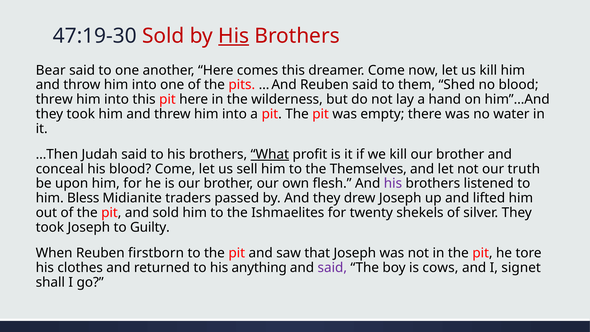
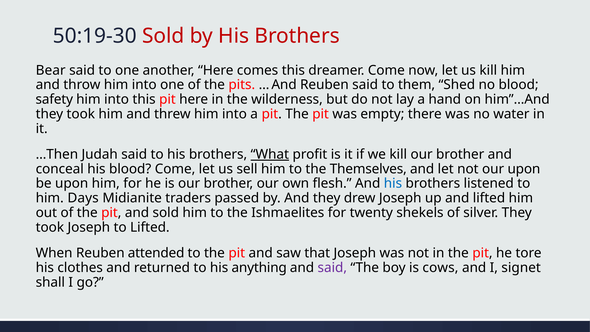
47:19-30: 47:19-30 -> 50:19-30 (95, 36)
His underline: present -> none (234, 36)
threw: threw -> safety (54, 99)
our truth: truth -> upon (524, 169)
his colour: purple -> blue (393, 183)
Bless: Bless -> Days (83, 198)
to Guilty: Guilty -> Lifted (150, 227)
firstborn: firstborn -> attended (156, 253)
